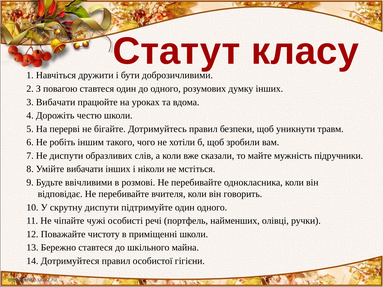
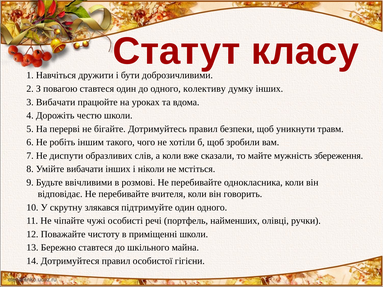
розумових: розумових -> колективу (204, 89)
підручники: підручники -> збереження (339, 156)
скрутну диспути: диспути -> злякався (102, 208)
